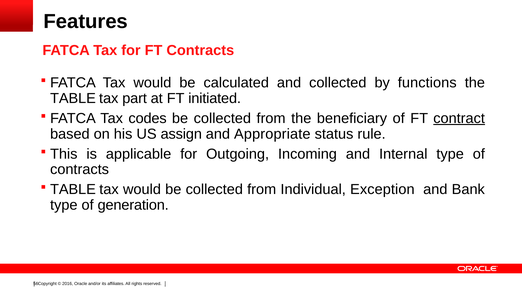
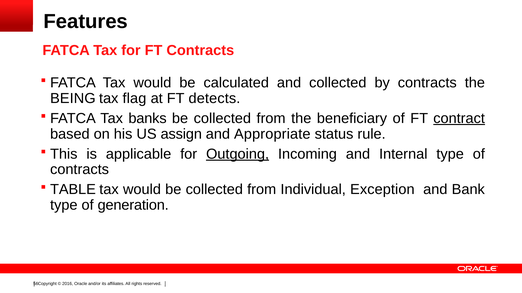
by functions: functions -> contracts (427, 83)
TABLE: TABLE -> BEING (73, 99)
part: part -> flag (134, 99)
initiated: initiated -> detects (214, 99)
codes: codes -> banks (148, 119)
Outgoing underline: none -> present (238, 154)
